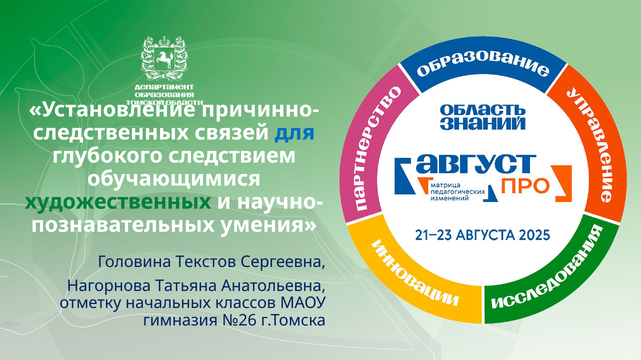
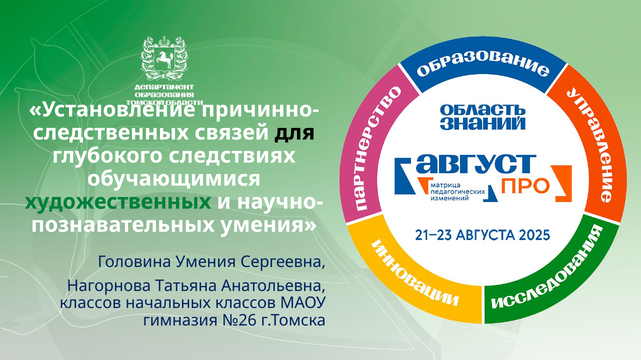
для colour: blue -> black (295, 133)
следствием: следствием -> следствиях (232, 156)
Головина Текстов: Текстов -> Умения (206, 262)
отметку: отметку -> классов (90, 304)
